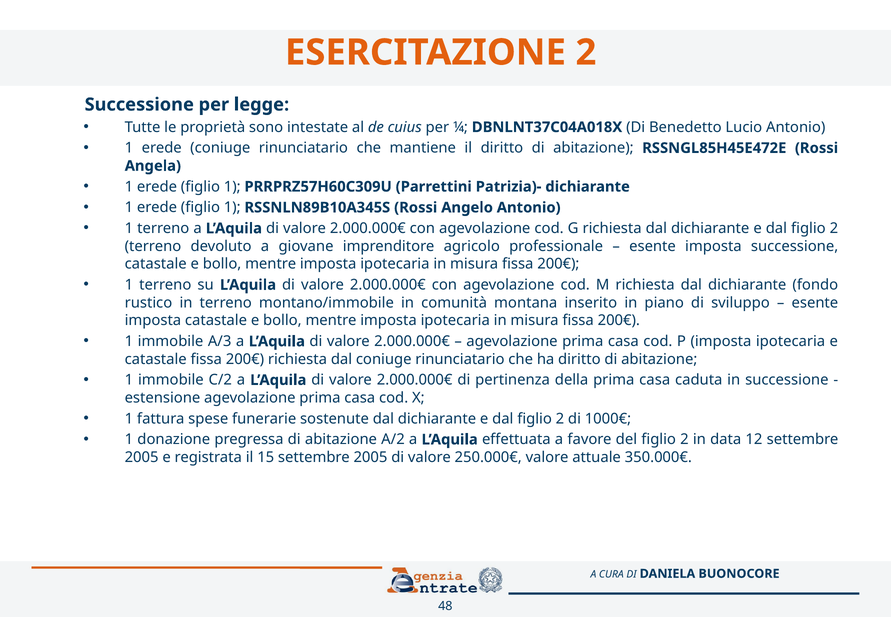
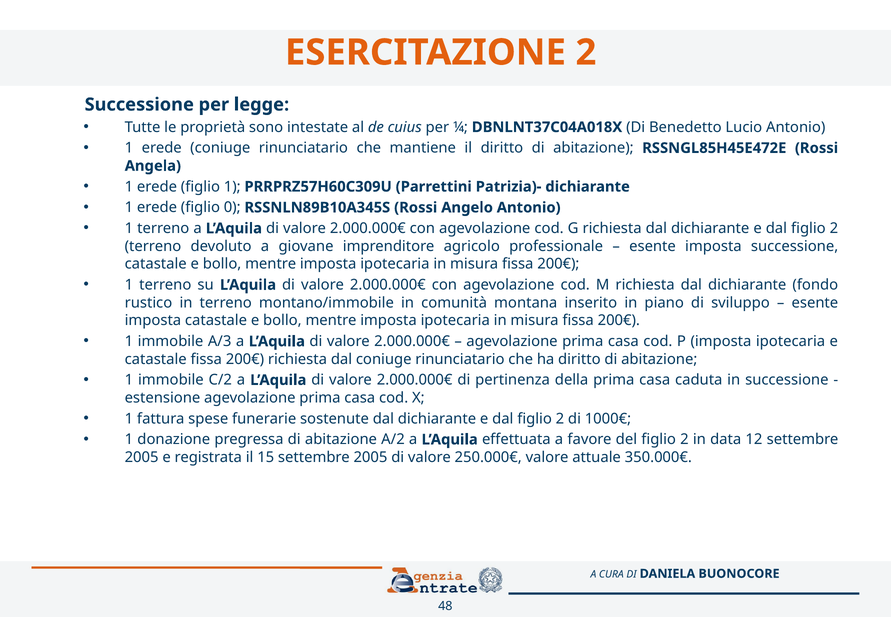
1: 1 -> 0 (232, 207)
